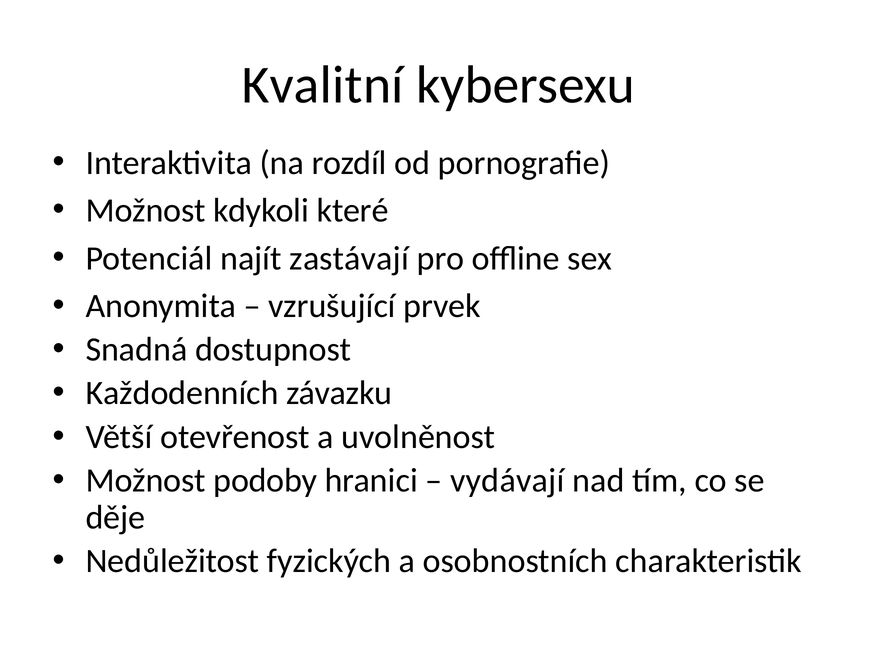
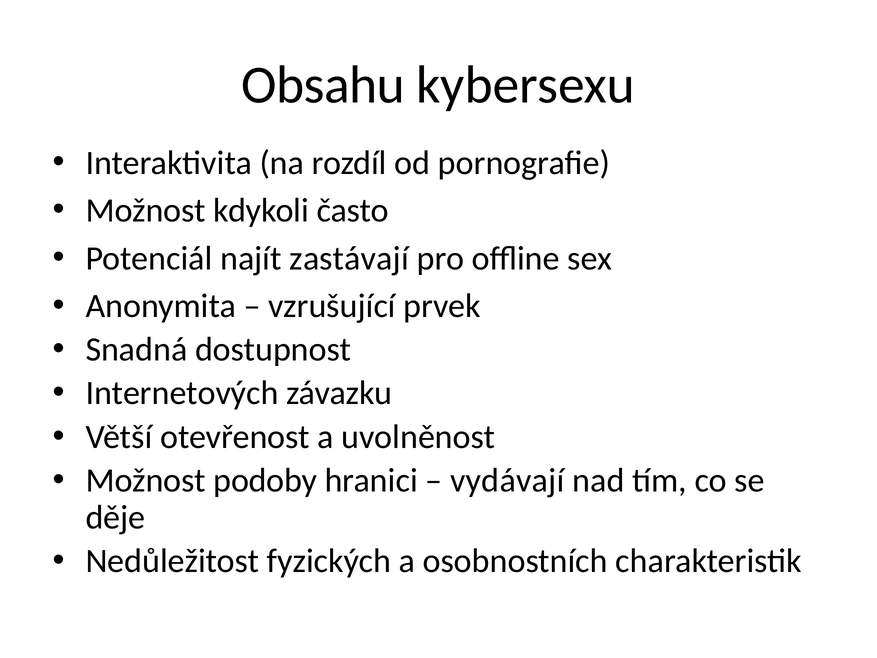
Kvalitní: Kvalitní -> Obsahu (323, 85)
které: které -> často (353, 211)
Každodenních: Každodenních -> Internetových (182, 393)
